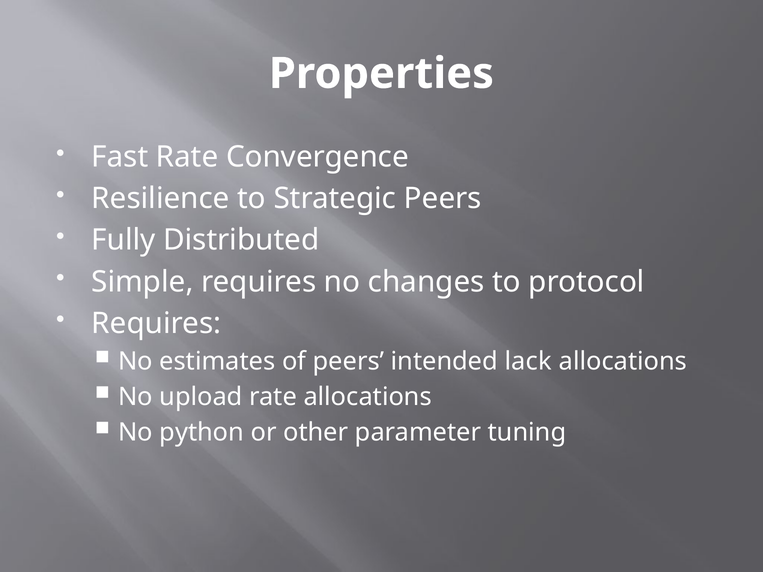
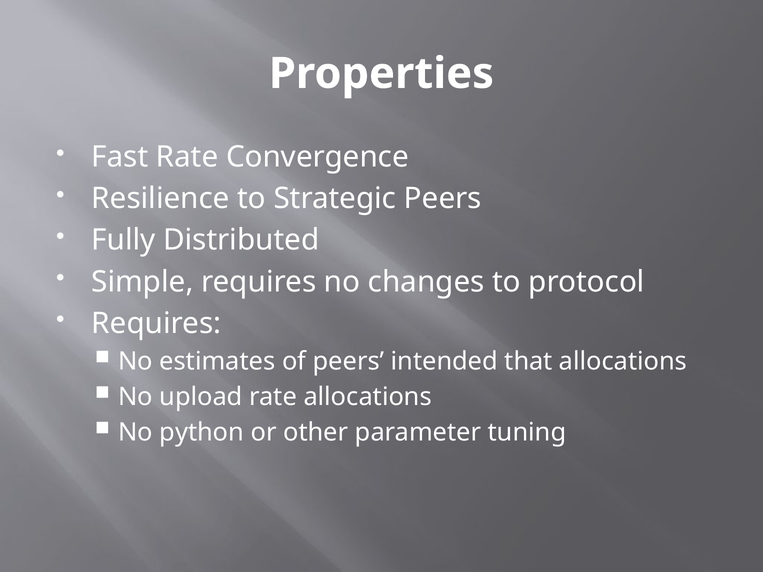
lack: lack -> that (528, 361)
